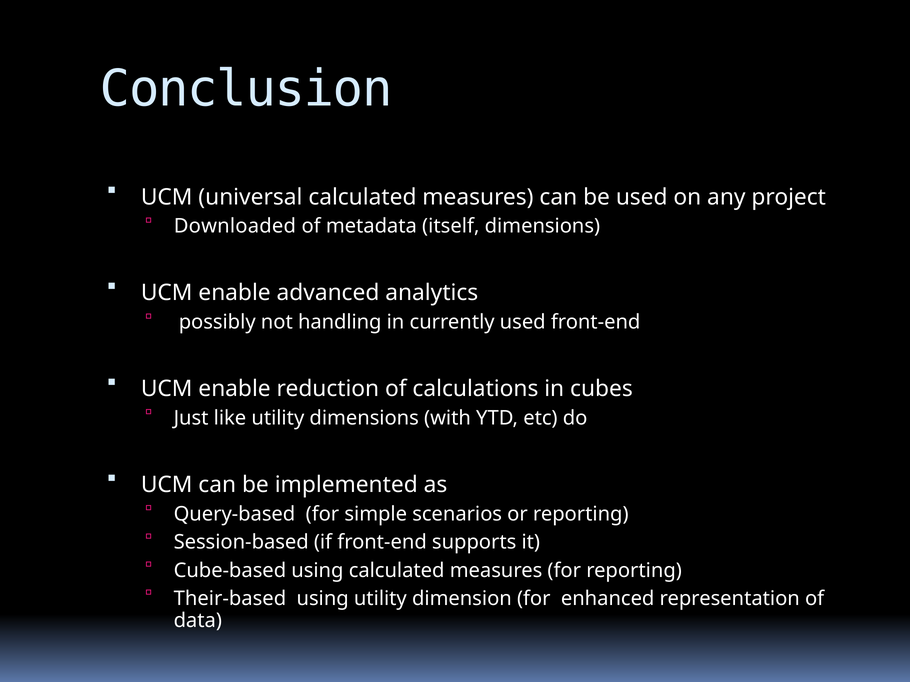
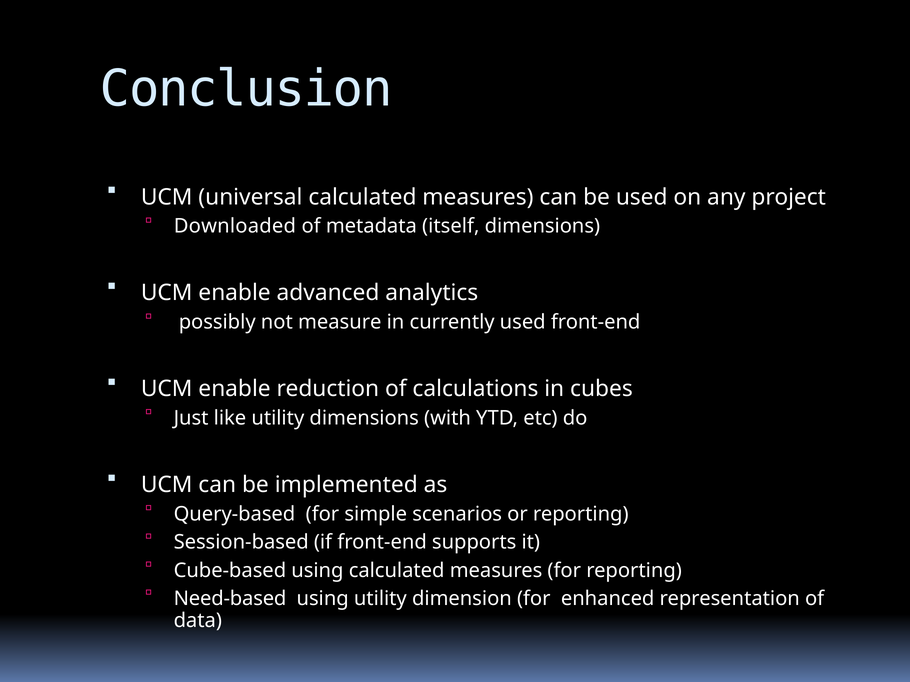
handling: handling -> measure (340, 322)
Their-based: Their-based -> Need-based (230, 599)
